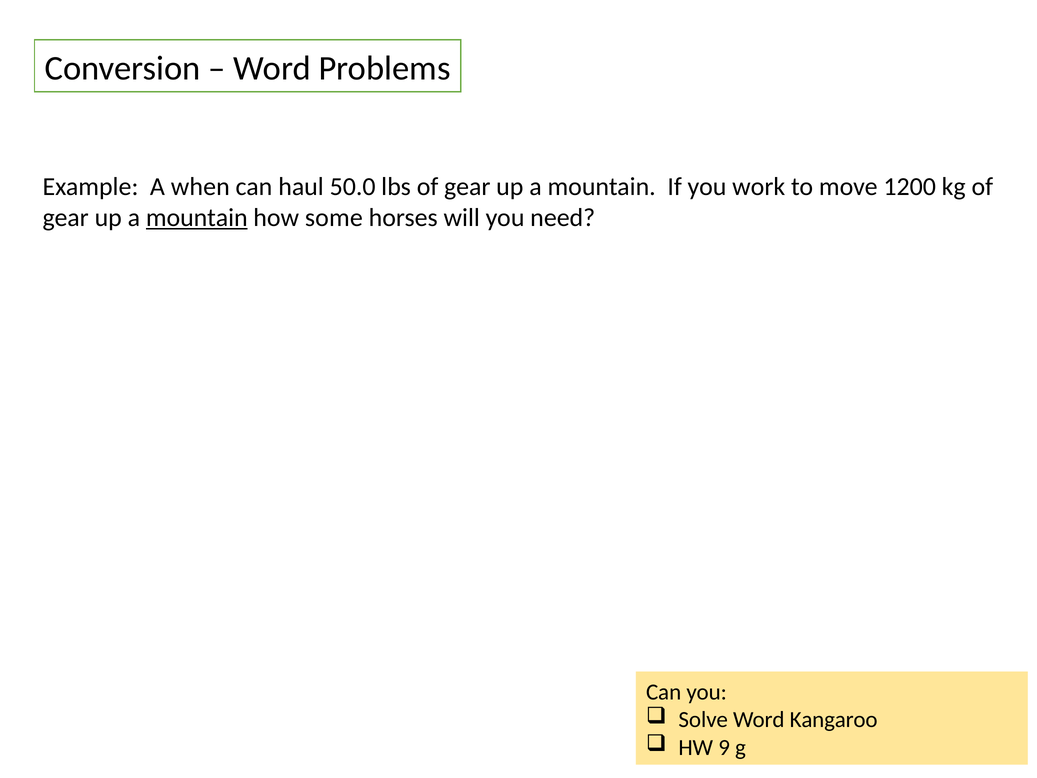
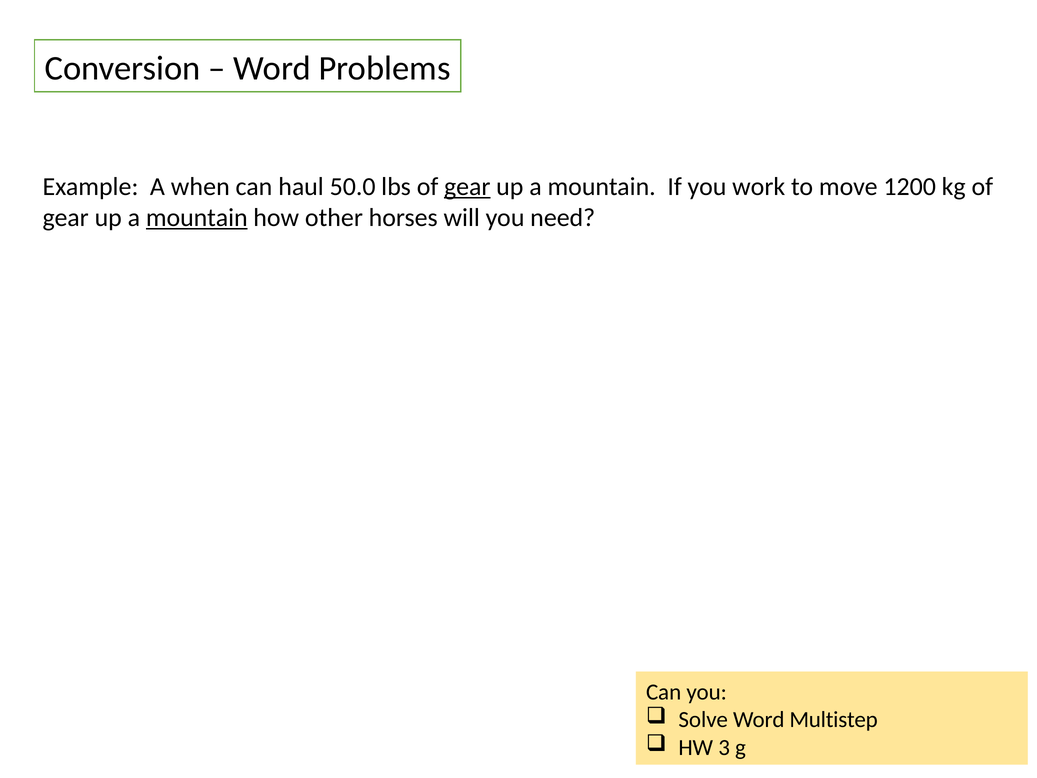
gear underline: none -> present (467, 187)
some: some -> other (334, 218)
Kangaroo: Kangaroo -> Multistep (834, 720)
9: 9 -> 3 (724, 747)
